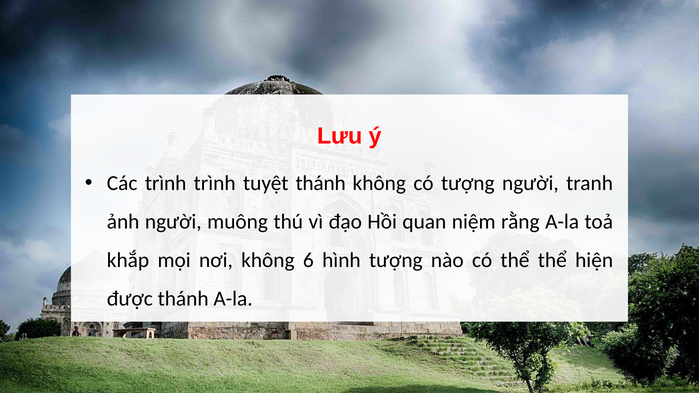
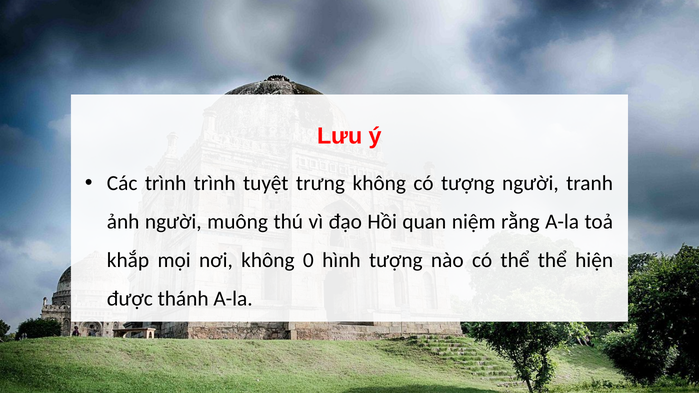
tuyệt thánh: thánh -> trưng (320, 183)
6: 6 -> 0 (308, 260)
